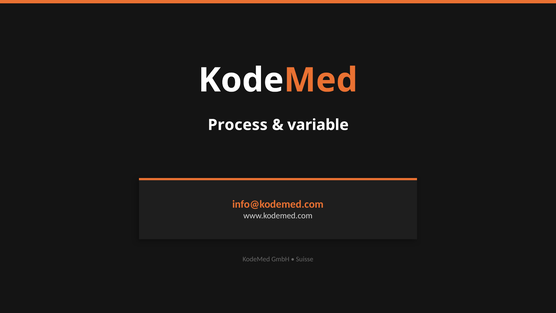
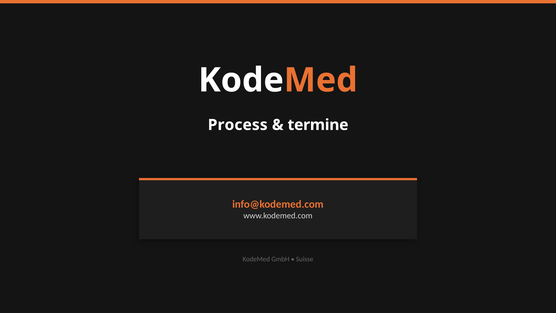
variable: variable -> termine (318, 125)
